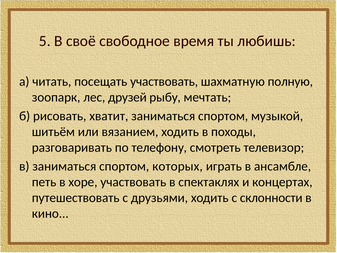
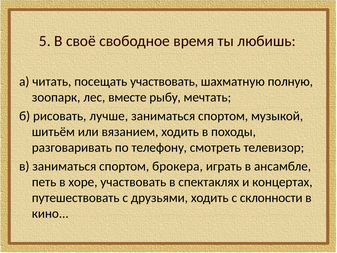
друзей: друзей -> вместе (127, 97)
хватит: хватит -> лучше (109, 116)
которых: которых -> брокера (178, 166)
